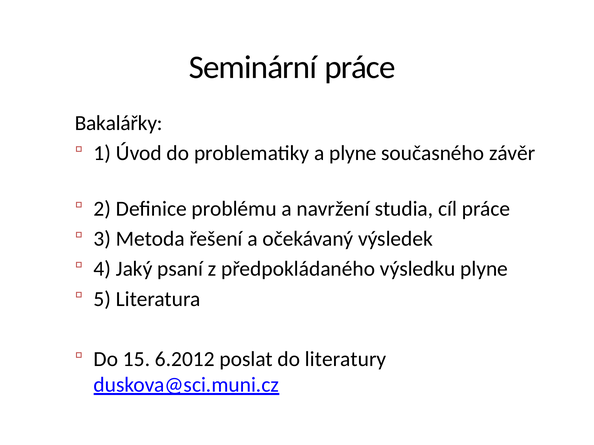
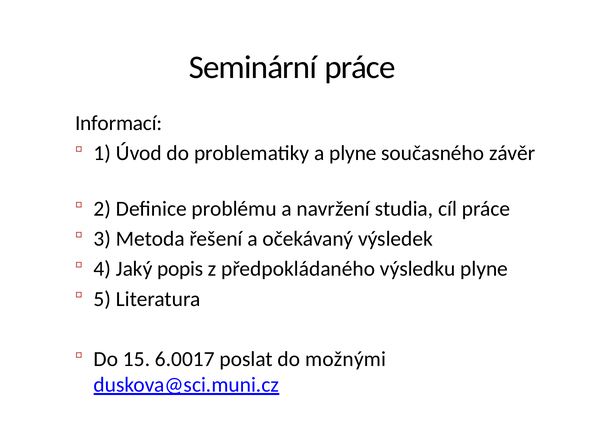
Bakalářky: Bakalářky -> Informací (119, 123)
psaní: psaní -> popis (180, 269)
6.2012: 6.2012 -> 6.0017 (185, 359)
literatury: literatury -> možnými (346, 359)
